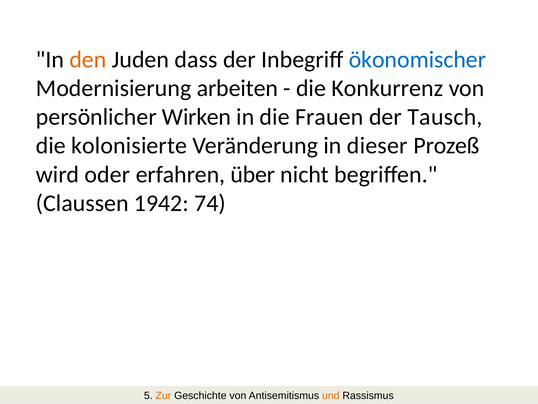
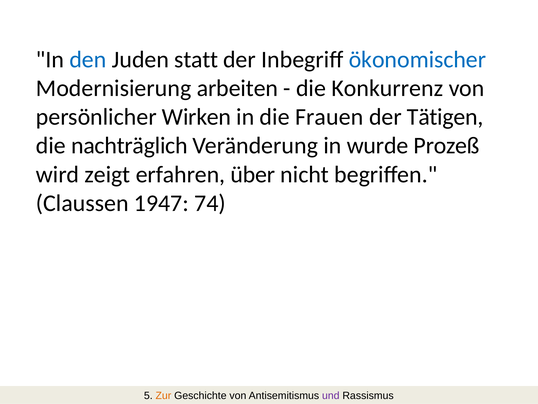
den colour: orange -> blue (88, 59)
dass: dass -> statt (196, 59)
Tausch: Tausch -> Tätigen (445, 117)
kolonisierte: kolonisierte -> nachträglich (129, 146)
dieser: dieser -> wurde (378, 146)
oder: oder -> zeigt (107, 174)
1942: 1942 -> 1947 (161, 203)
und colour: orange -> purple (331, 395)
